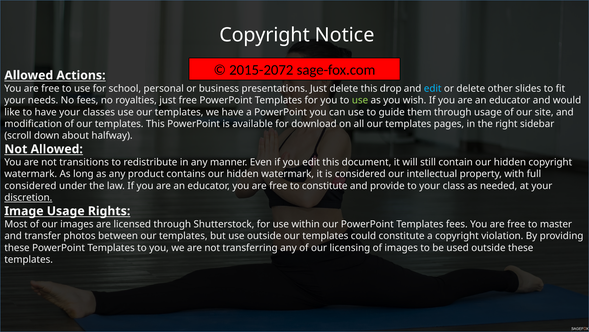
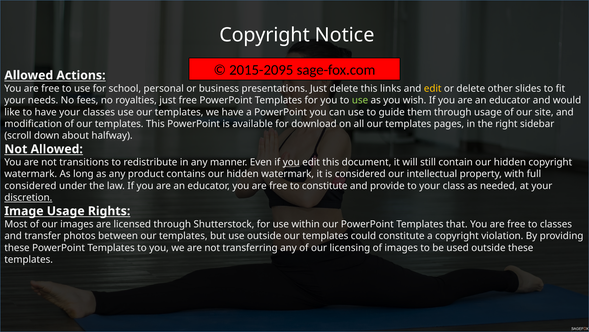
2015-2072: 2015-2072 -> 2015-2095 (261, 70)
drop: drop -> links (391, 88)
edit colour: light blue -> yellow (433, 88)
you underline: none -> present (291, 162)
Templates fees: fees -> that (457, 224)
to master: master -> classes (556, 224)
